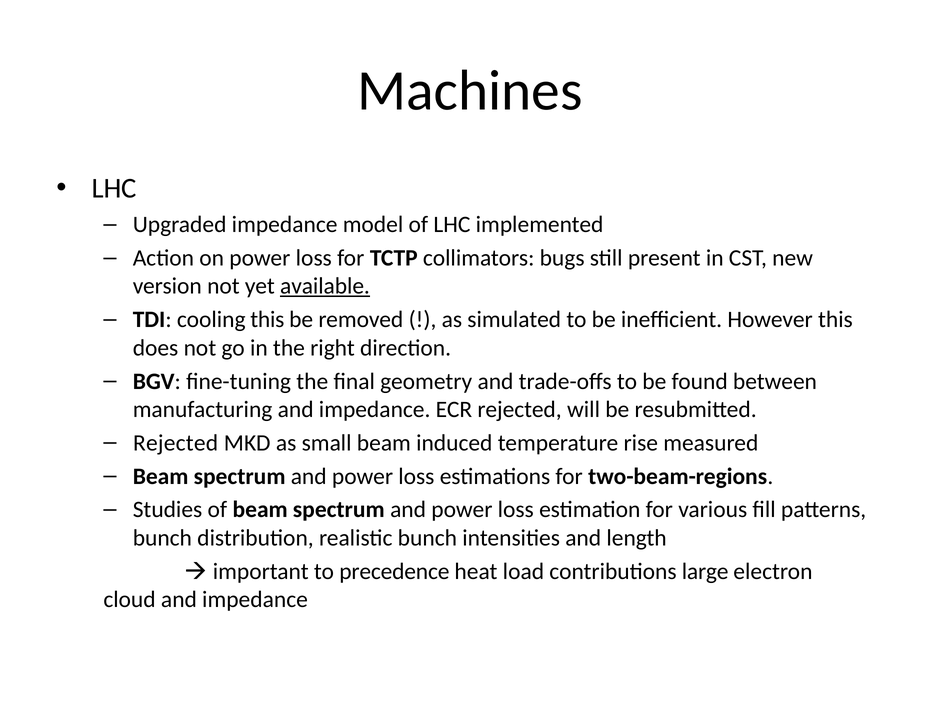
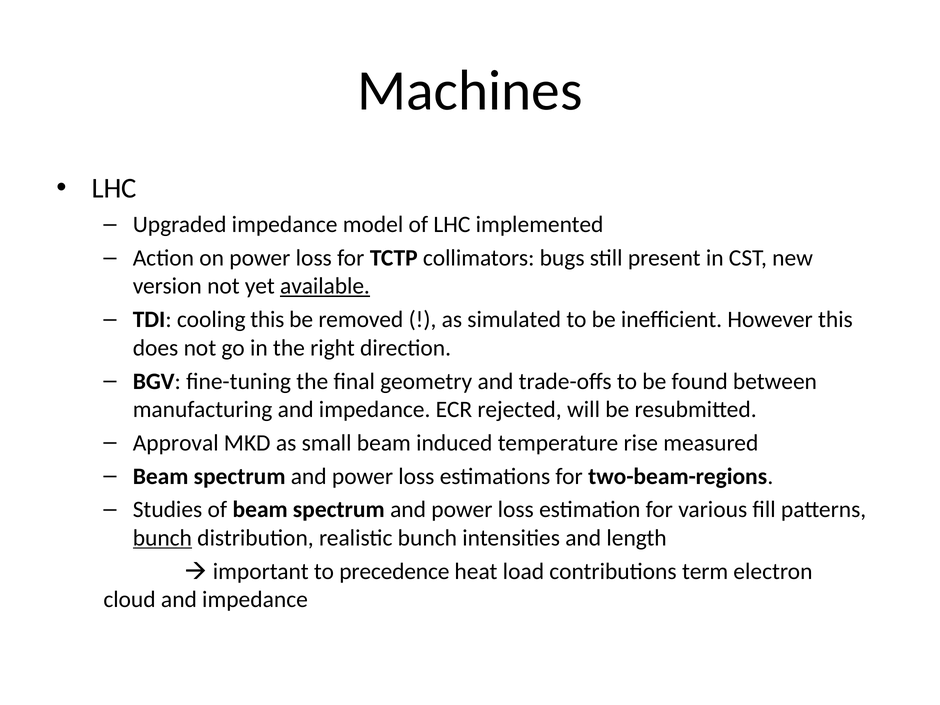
Rejected: Rejected -> Approval (176, 443)
bunch underline: none -> present (162, 538)
large: large -> term (705, 571)
